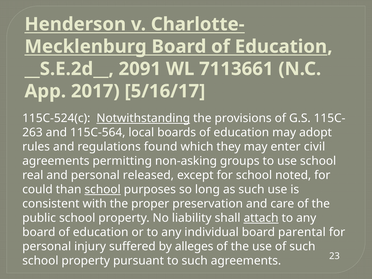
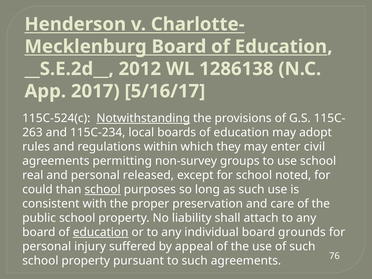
2091: 2091 -> 2012 (140, 69)
7113661: 7113661 -> 1286138 (236, 69)
115C-564: 115C-564 -> 115C-234 (98, 133)
found: found -> within (161, 147)
non-asking: non-asking -> non-survey (186, 161)
attach underline: present -> none (261, 218)
education underline: none -> present (101, 232)
parental: parental -> grounds (302, 232)
alleges: alleges -> appeal (194, 247)
23: 23 -> 76 (334, 256)
